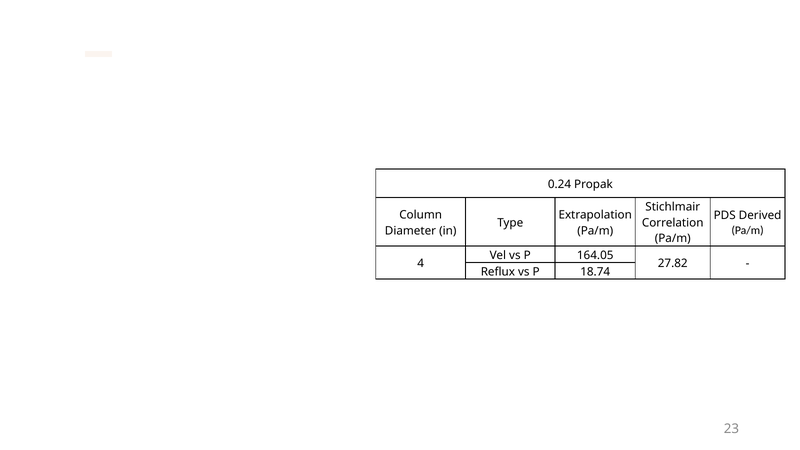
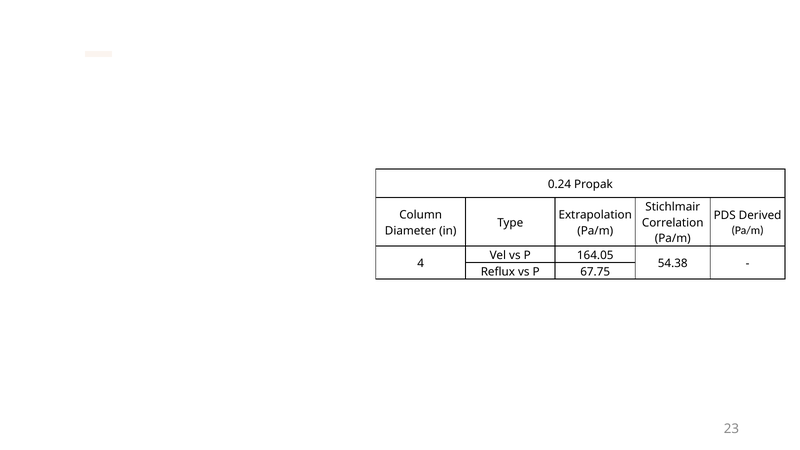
27.82: 27.82 -> 54.38 (673, 263)
18.74: 18.74 -> 67.75 (595, 272)
